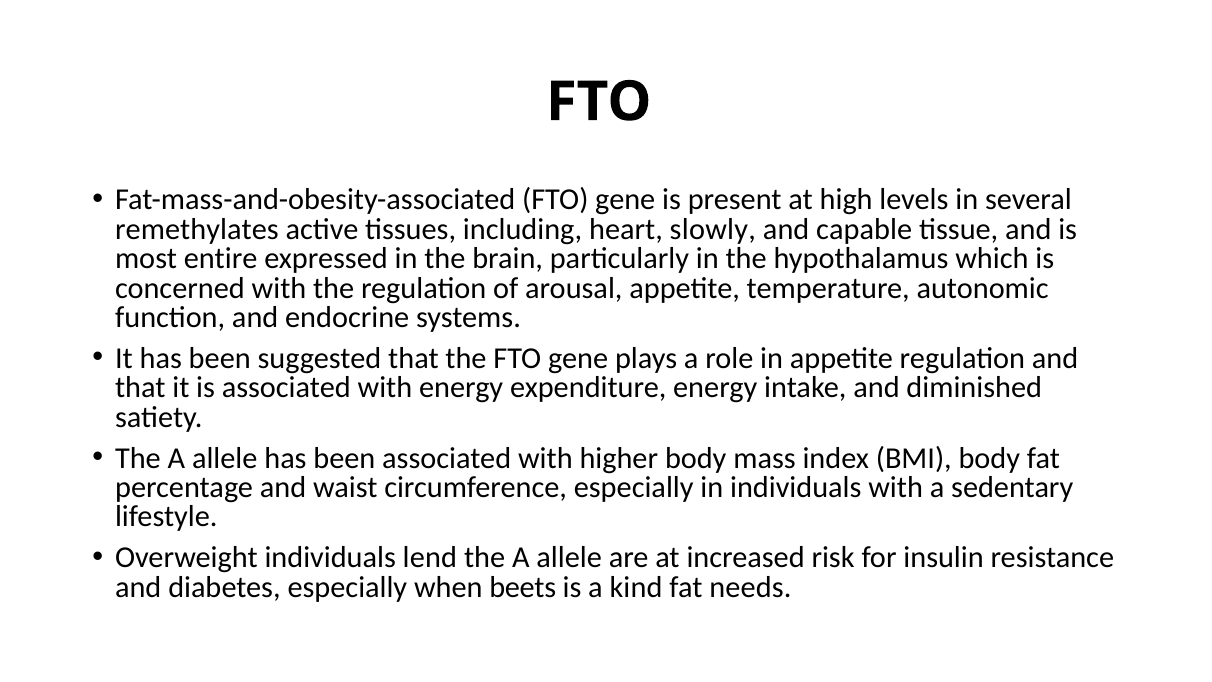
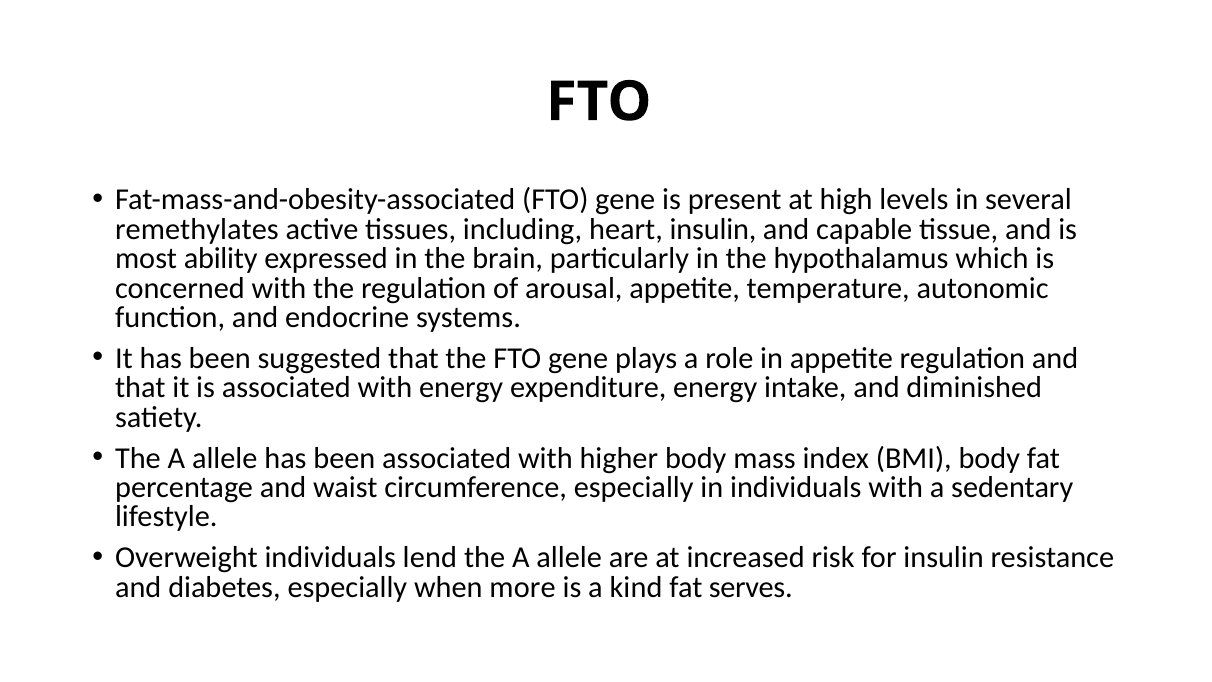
heart slowly: slowly -> insulin (713, 229)
entire: entire -> ability (221, 258)
beets: beets -> more (523, 587)
needs: needs -> serves (751, 587)
